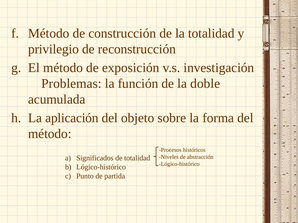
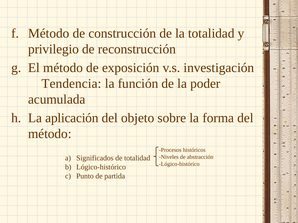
Problemas: Problemas -> Tendencia (71, 84)
doble: doble -> poder (205, 84)
